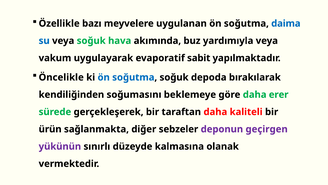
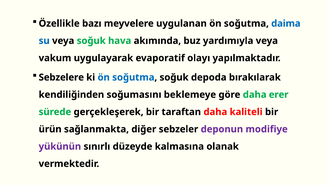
sabit: sabit -> olayı (199, 58)
Öncelikle: Öncelikle -> Sebzelere (61, 77)
geçirgen: geçirgen -> modifiye (267, 129)
